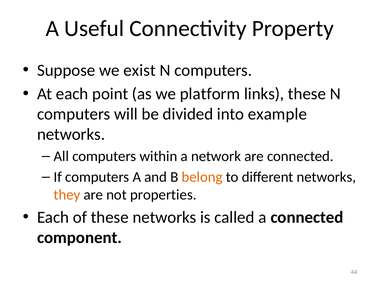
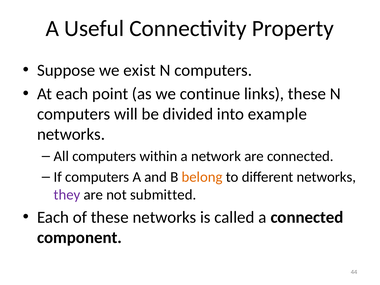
platform: platform -> continue (210, 94)
they colour: orange -> purple (67, 195)
properties: properties -> submitted (163, 195)
